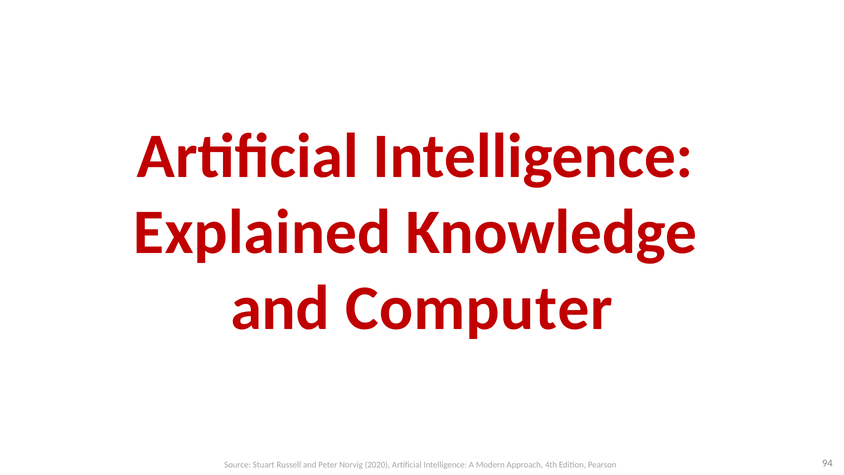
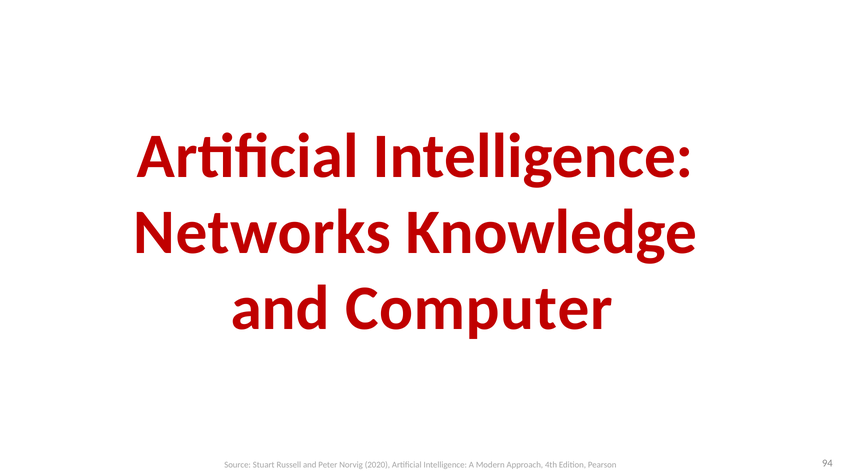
Explained: Explained -> Networks (262, 232)
